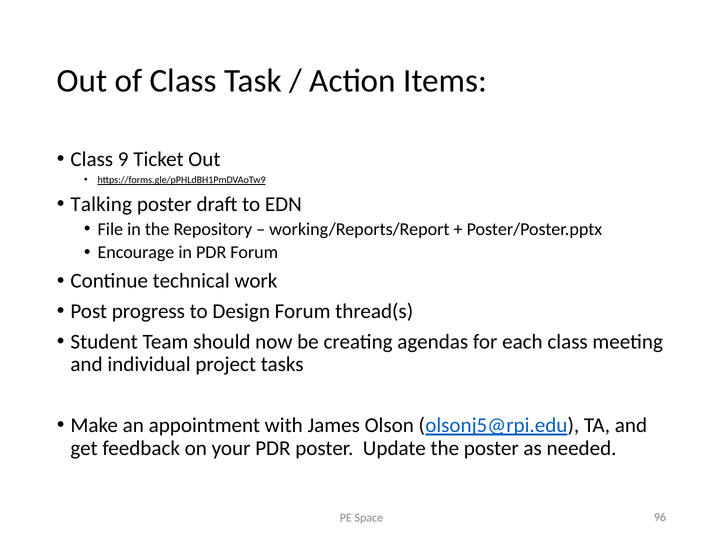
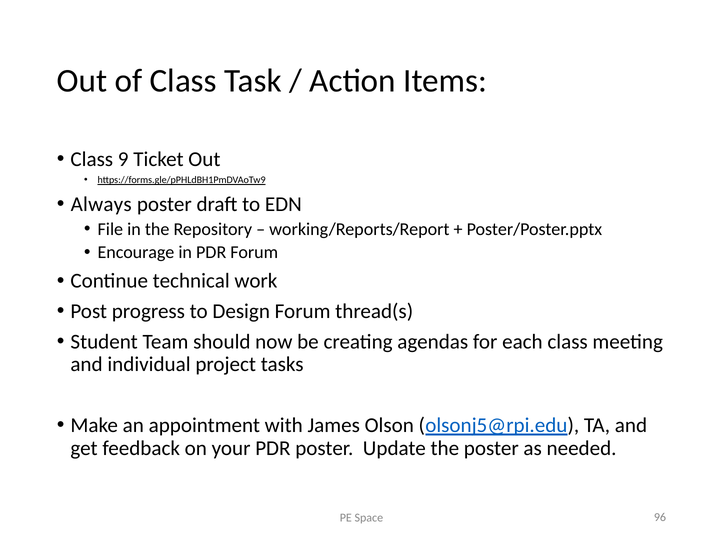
Talking: Talking -> Always (101, 204)
